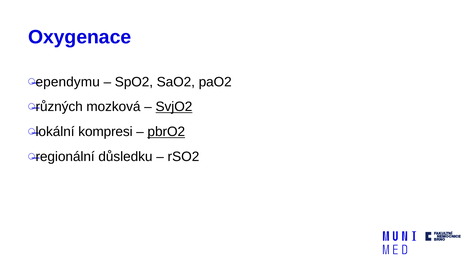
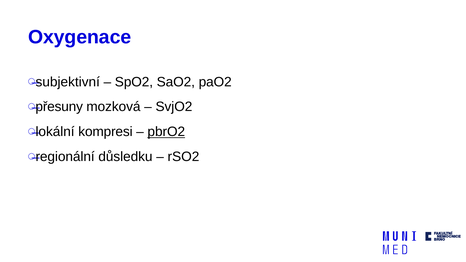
ependymu: ependymu -> subjektivní (68, 82)
různých: různých -> přesuny (59, 107)
SvjO2 underline: present -> none (174, 107)
